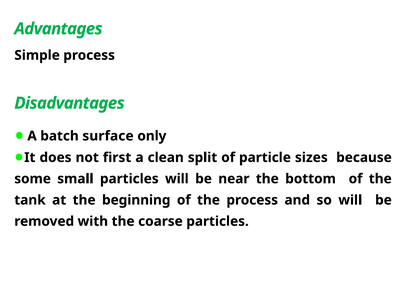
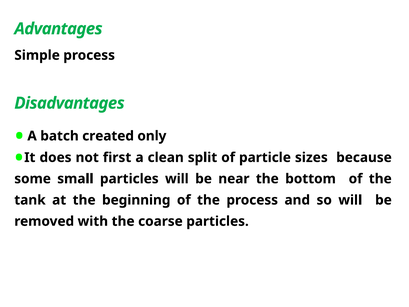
surface: surface -> created (108, 136)
